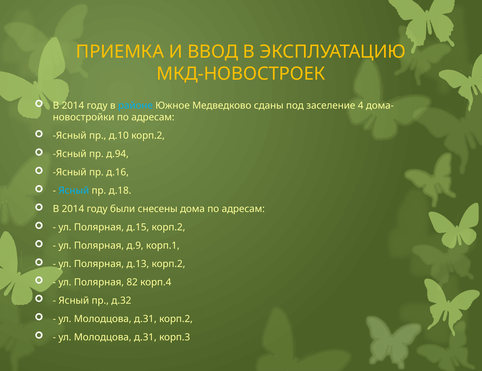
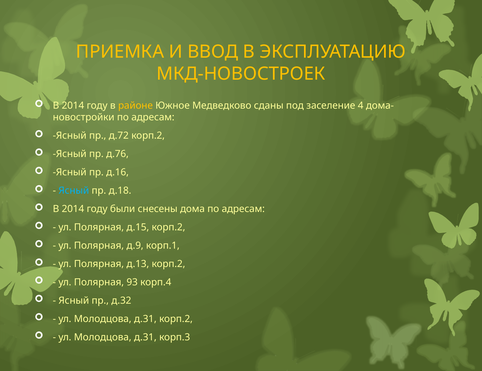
районе colour: light blue -> yellow (135, 106)
д.10: д.10 -> д.72 (119, 136)
д.94: д.94 -> д.76 (117, 154)
82: 82 -> 93 (132, 282)
